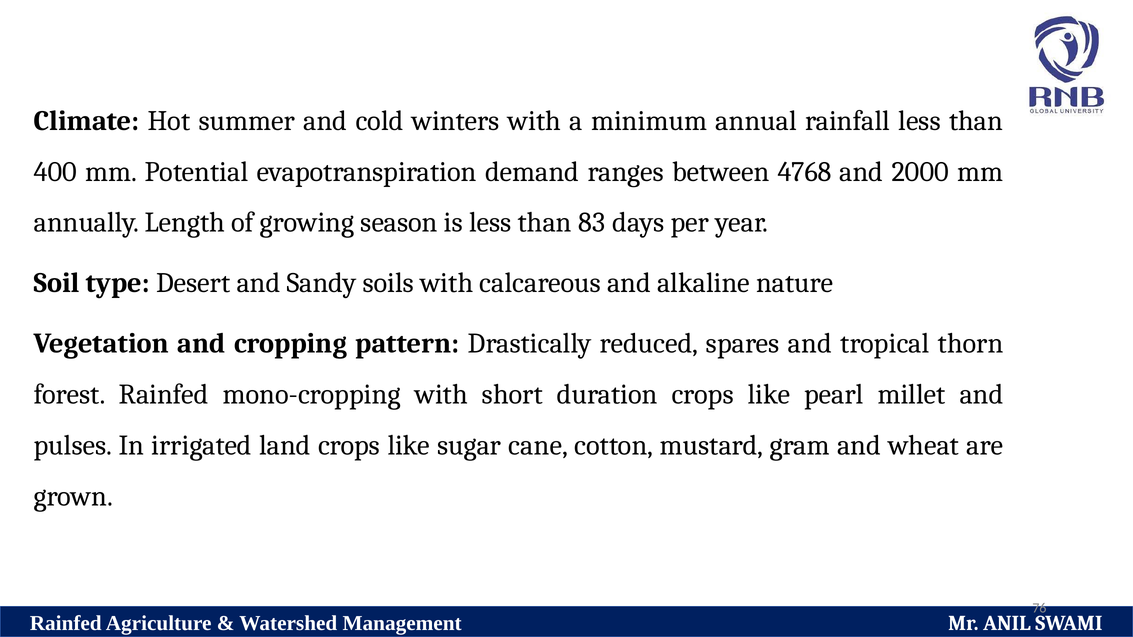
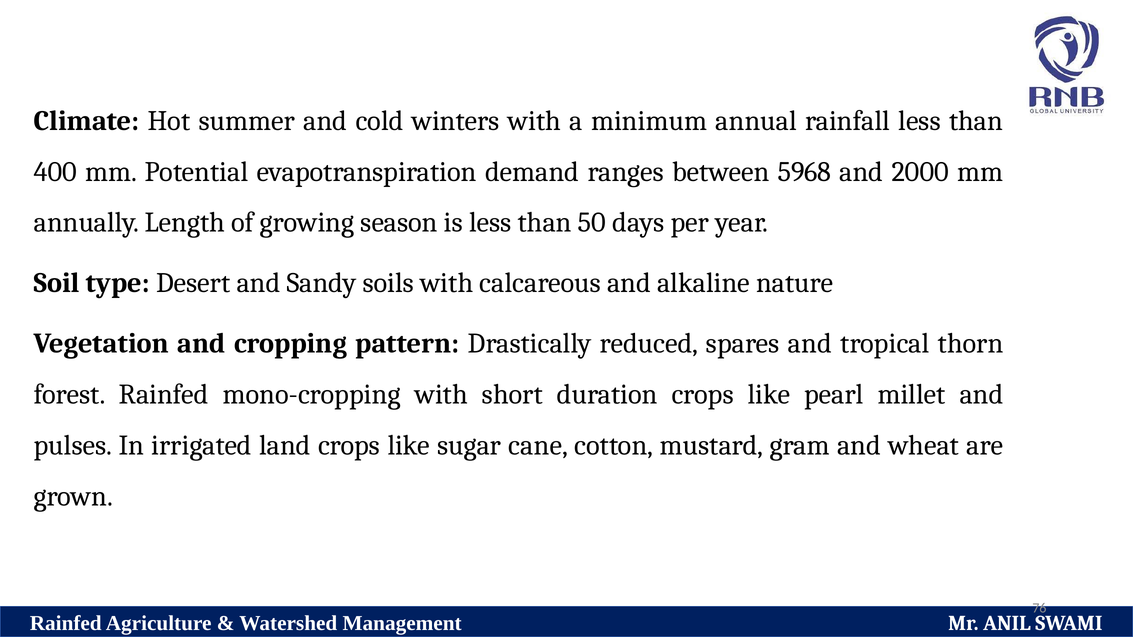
4768: 4768 -> 5968 (805, 172)
83: 83 -> 50 (592, 223)
